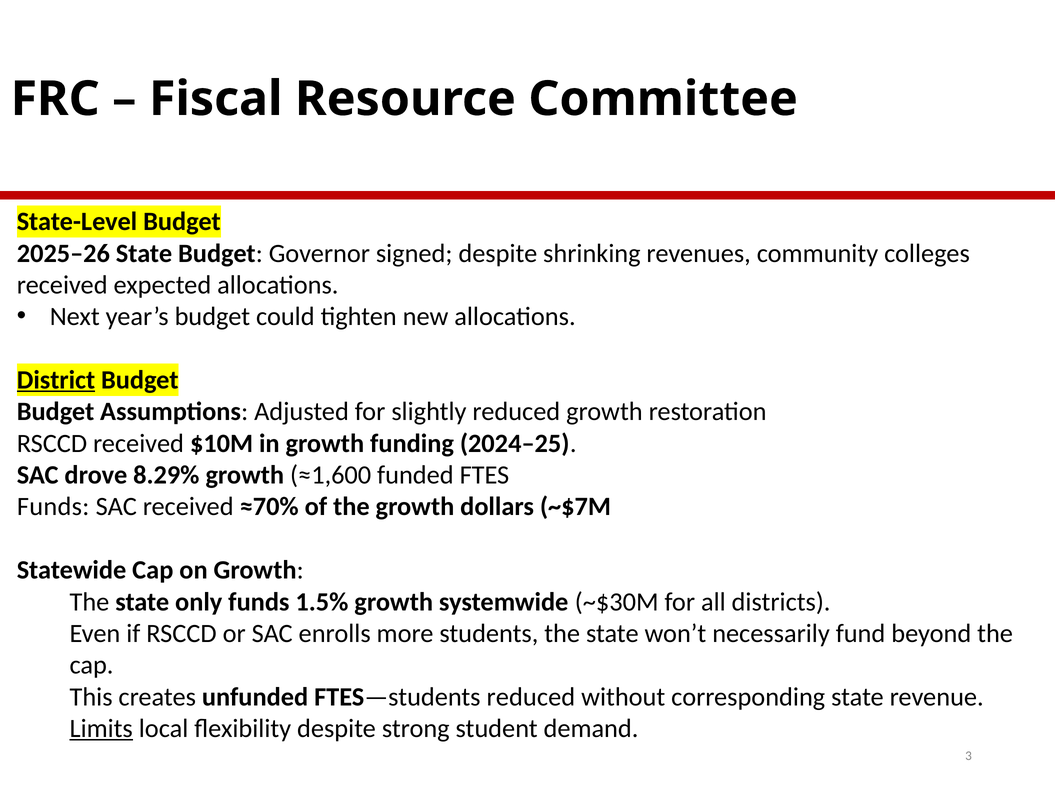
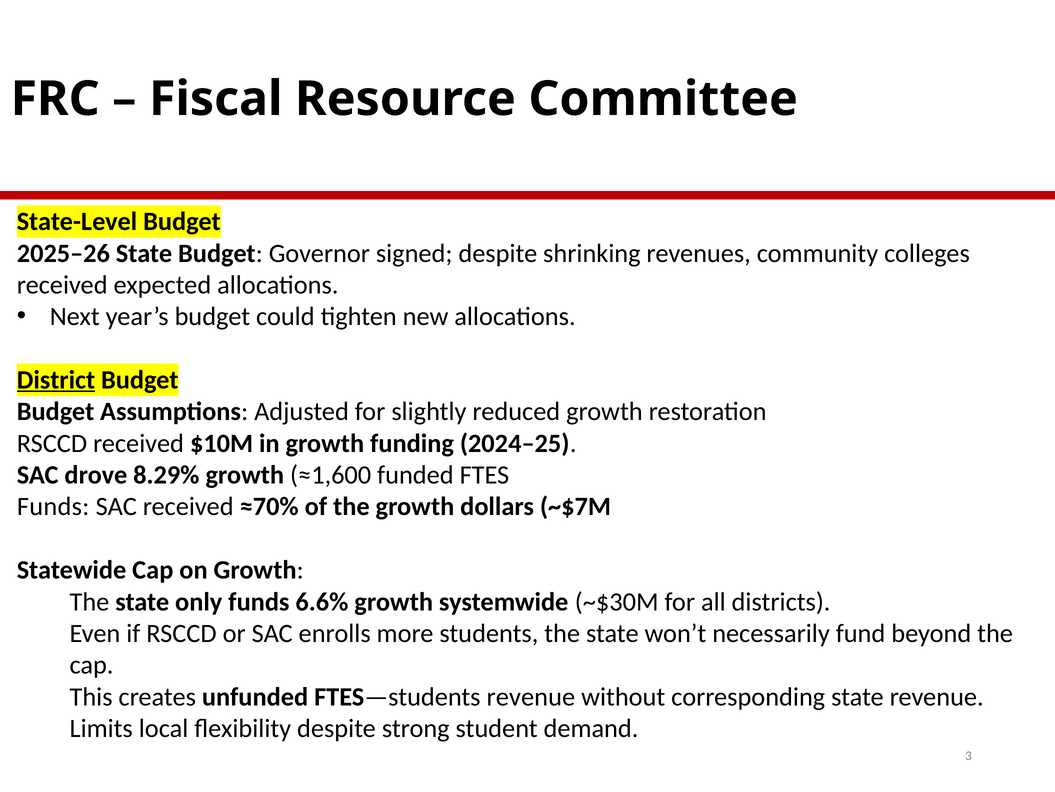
1.5%: 1.5% -> 6.6% (322, 601)
FTES—students reduced: reduced -> revenue (531, 696)
Limits underline: present -> none (101, 728)
